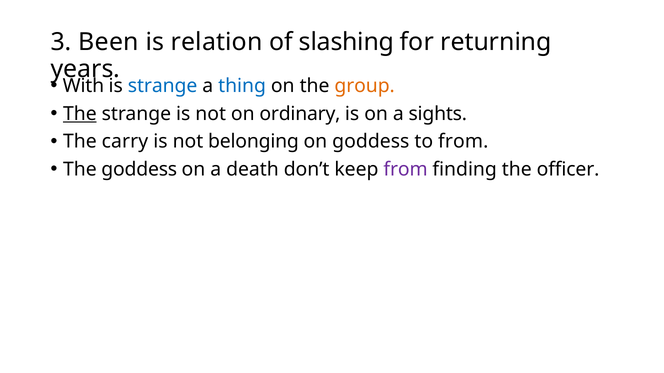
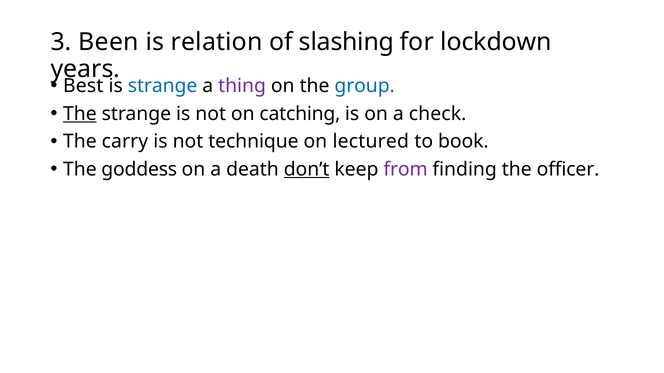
returning: returning -> lockdown (496, 42)
With: With -> Best (83, 86)
thing colour: blue -> purple (242, 86)
group colour: orange -> blue (365, 86)
ordinary: ordinary -> catching (300, 114)
sights: sights -> check (438, 114)
belonging: belonging -> technique (253, 142)
on goddess: goddess -> lectured (371, 142)
to from: from -> book (463, 142)
don’t underline: none -> present (307, 170)
